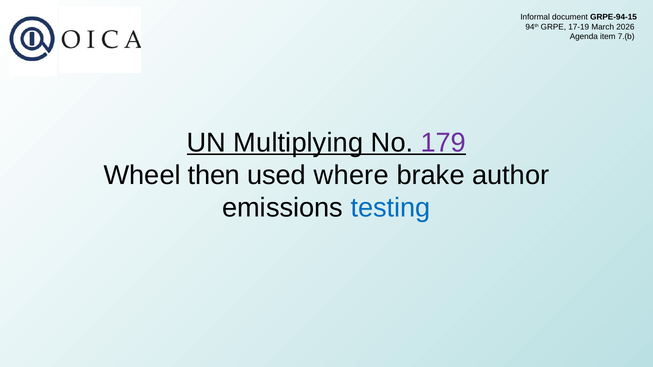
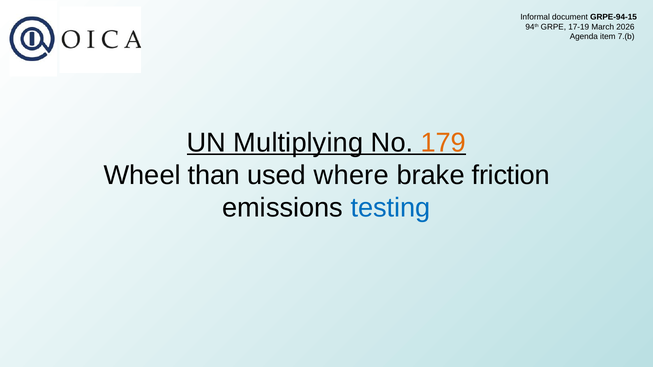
179 colour: purple -> orange (443, 143)
then: then -> than (214, 175)
author: author -> friction (511, 175)
